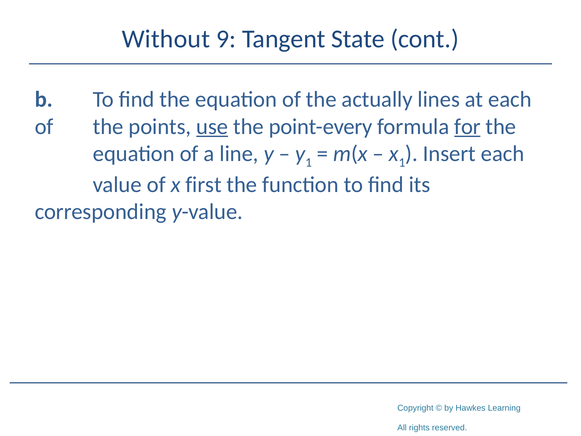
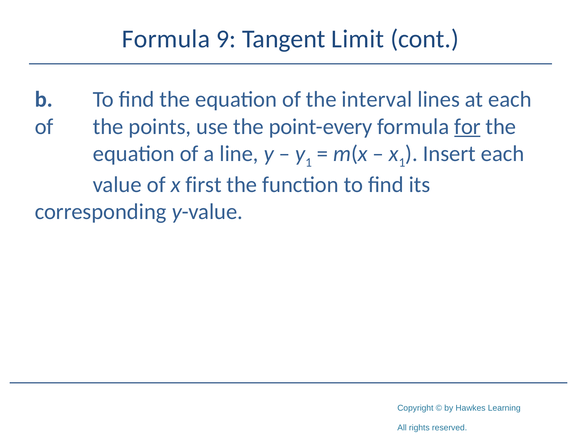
Without: Without -> Formula (166, 39)
State: State -> Limit (358, 39)
actually: actually -> interval (377, 99)
use underline: present -> none (212, 126)
